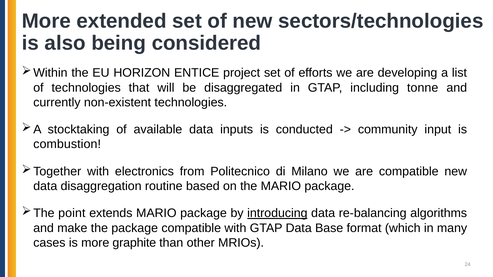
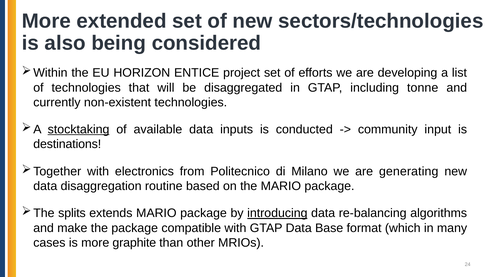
stocktaking underline: none -> present (79, 130)
combustion: combustion -> destinations (67, 144)
are compatible: compatible -> generating (409, 172)
point: point -> splits (72, 213)
